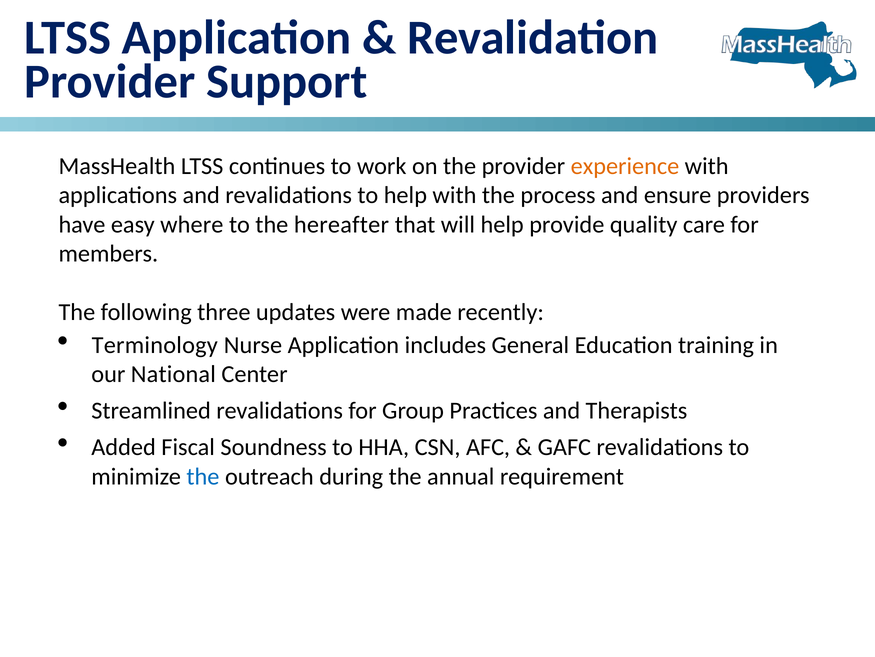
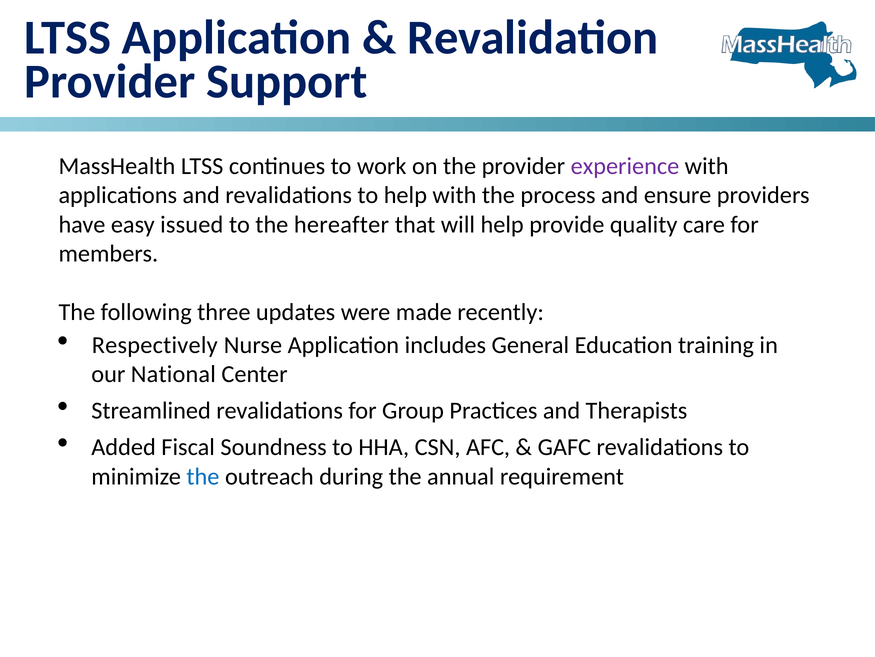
experience colour: orange -> purple (625, 166)
where: where -> issued (192, 224)
Terminology: Terminology -> Respectively (155, 345)
